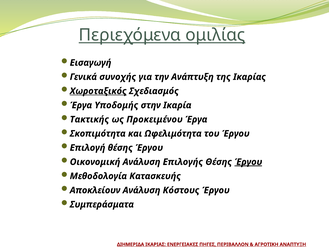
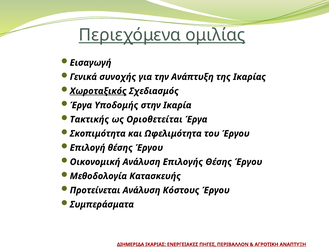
Προκειμένου: Προκειμένου -> Οριοθετείται (154, 119)
Έργου underline: present -> none (248, 162)
Αποκλείουν: Αποκλείουν -> Προτείνεται (95, 190)
